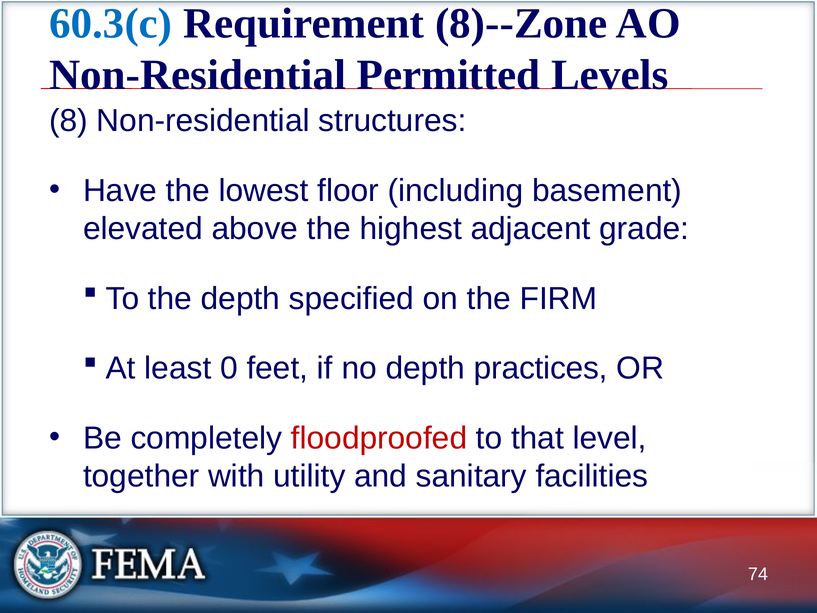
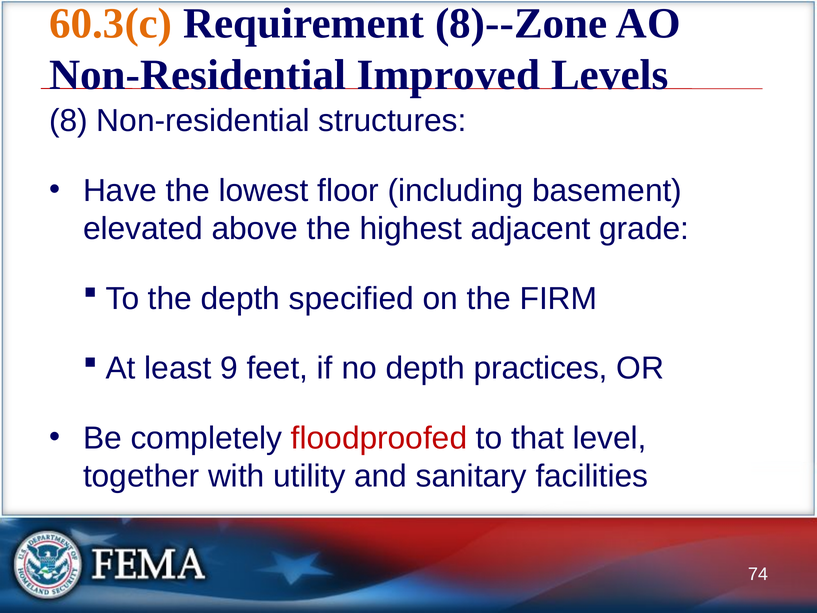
60.3(c colour: blue -> orange (111, 23)
Permitted: Permitted -> Improved (449, 75)
0: 0 -> 9 (229, 368)
